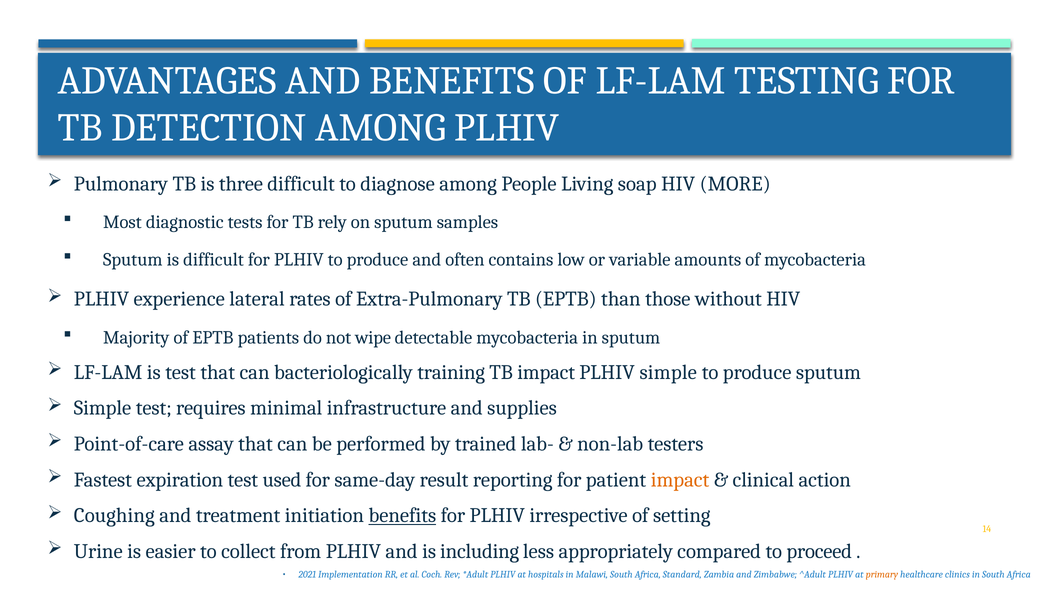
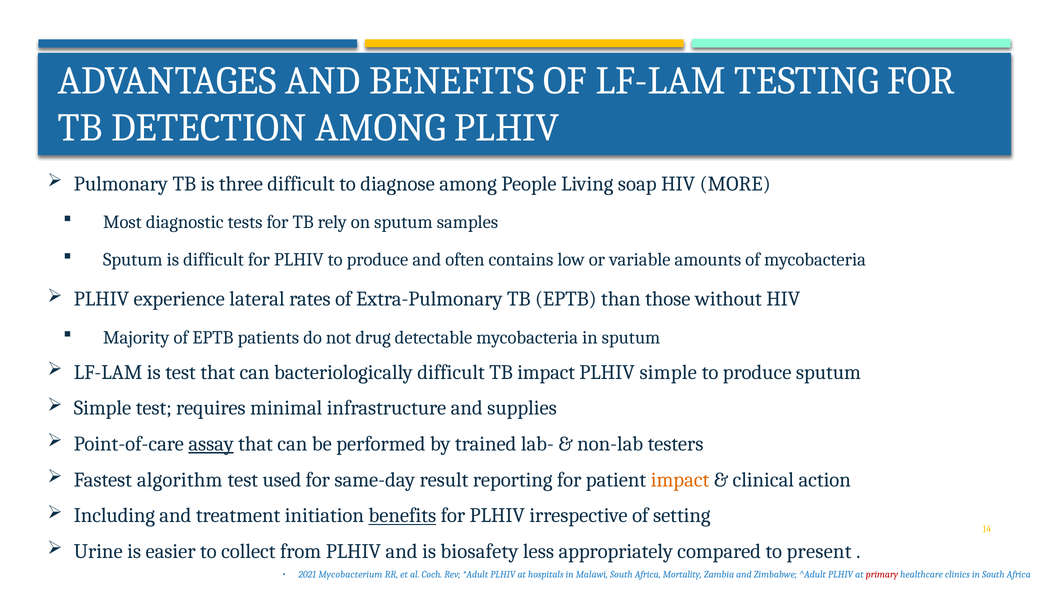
wipe: wipe -> drug (373, 338)
bacteriologically training: training -> difficult (451, 372)
assay underline: none -> present (211, 444)
expiration: expiration -> algorithm (180, 480)
Coughing: Coughing -> Including (114, 516)
including: including -> biosafety (479, 551)
proceed: proceed -> present (819, 551)
Implementation: Implementation -> Mycobacterium (350, 575)
Standard: Standard -> Mortality (682, 575)
primary colour: orange -> red (882, 575)
